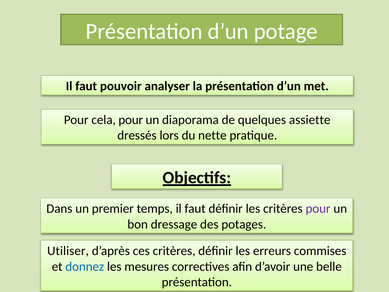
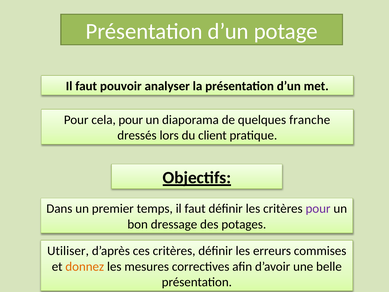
assiette: assiette -> franche (310, 120)
nette: nette -> client (212, 135)
donnez colour: blue -> orange (85, 266)
